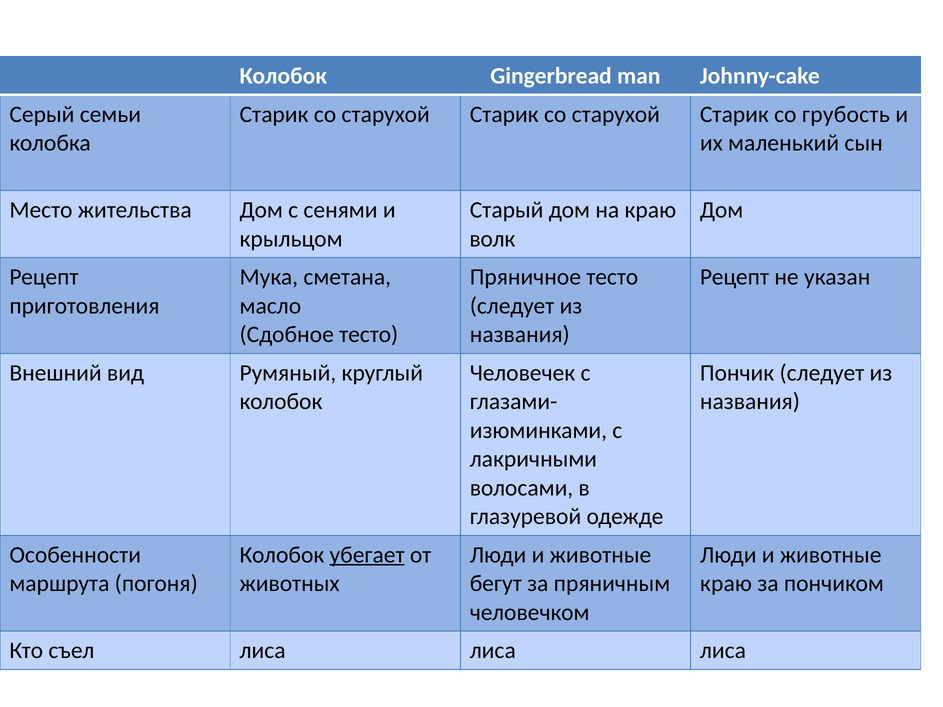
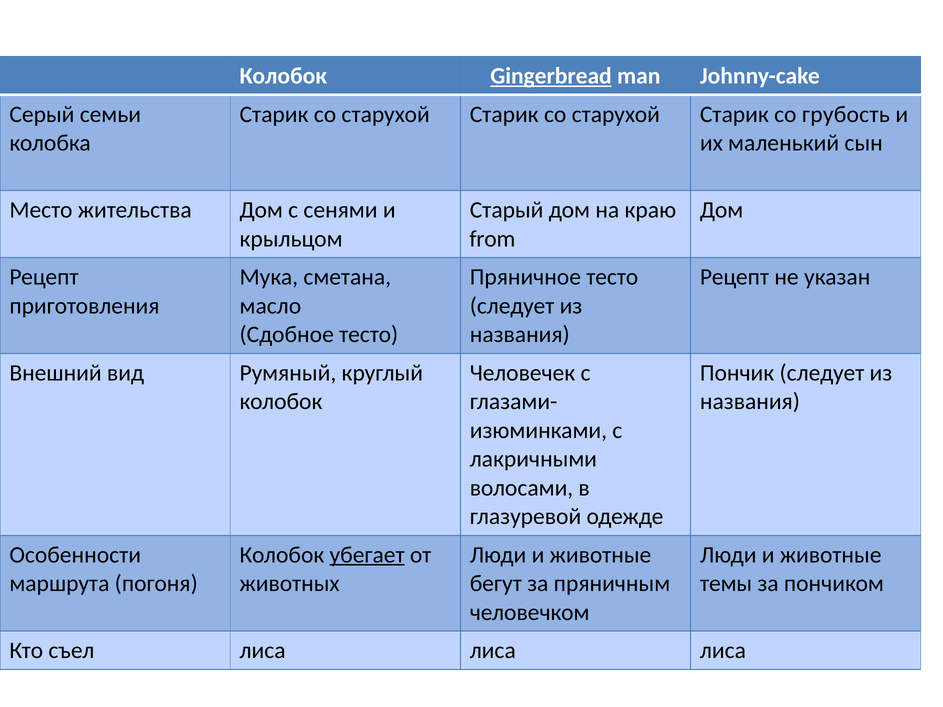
Gingerbread underline: none -> present (551, 76)
волк: волк -> from (492, 239)
краю: краю -> темы (726, 584)
